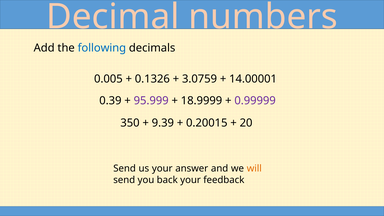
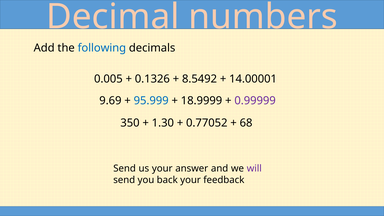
3.0759: 3.0759 -> 8.5492 (200, 79)
0.39: 0.39 -> 9.69 (110, 101)
95.999 colour: purple -> blue (151, 101)
9.39: 9.39 -> 1.30 (163, 123)
0.20015: 0.20015 -> 0.77052 (207, 123)
20: 20 -> 68 (246, 123)
will colour: orange -> purple (254, 168)
